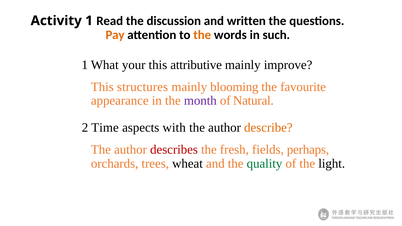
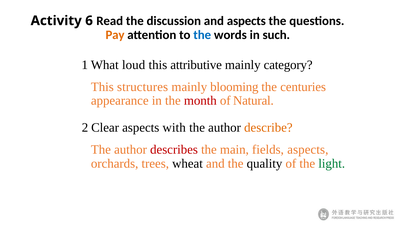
Activity 1: 1 -> 6 (89, 21)
and written: written -> aspects (246, 21)
the colour: orange -> blue (202, 35)
your: your -> loud (134, 65)
improve: improve -> category (288, 65)
favourite: favourite -> centuries (303, 87)
month colour: purple -> red (200, 101)
Time: Time -> Clear (105, 128)
fresh: fresh -> main (234, 150)
fields perhaps: perhaps -> aspects (308, 150)
quality colour: green -> black (264, 164)
light colour: black -> green (332, 164)
